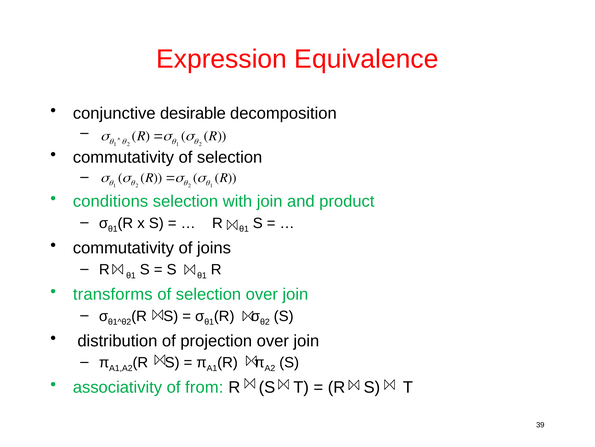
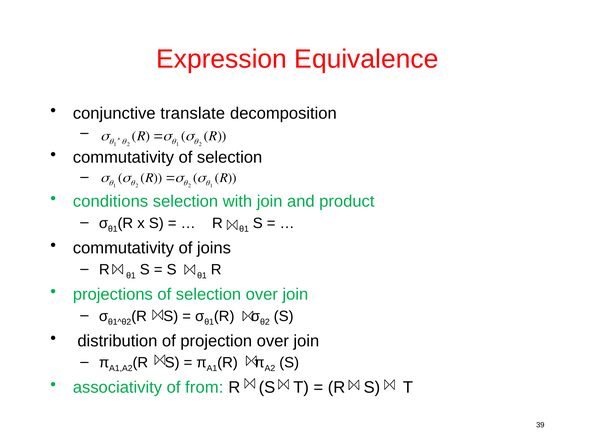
desirable: desirable -> translate (193, 113)
transforms: transforms -> projections (113, 294)
